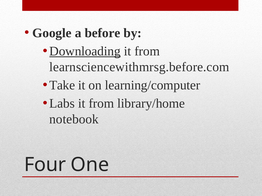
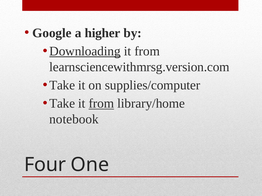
before: before -> higher (103, 33)
learnsciencewithmrsg.before.com: learnsciencewithmrsg.before.com -> learnsciencewithmrsg.version.com (139, 67)
learning/computer: learning/computer -> supplies/computer (153, 85)
Labs: Labs -> Take (62, 104)
from underline: none -> present (101, 104)
